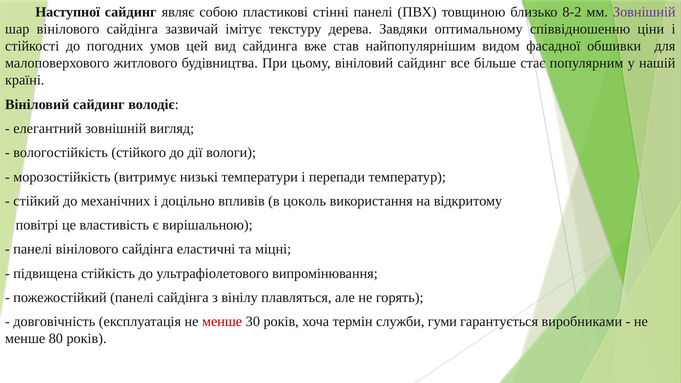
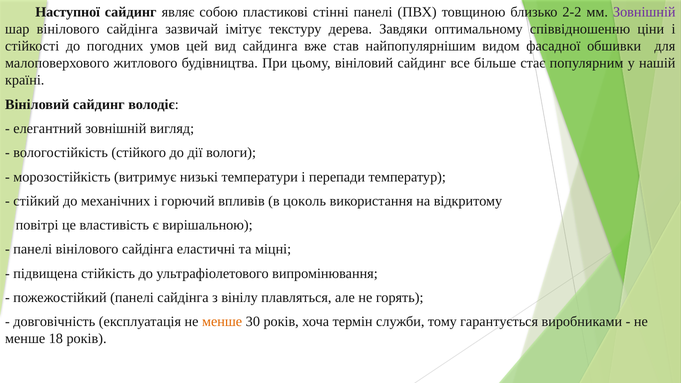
8-2: 8-2 -> 2-2 (572, 12)
доцільно: доцільно -> горючий (188, 201)
менше colour: red -> orange (222, 322)
гуми: гуми -> тому (442, 322)
80: 80 -> 18 (56, 339)
